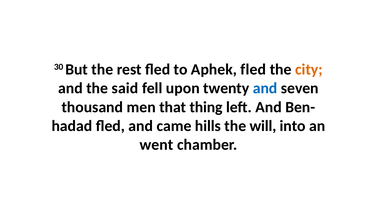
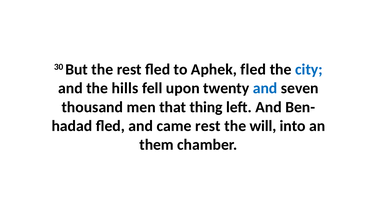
city colour: orange -> blue (309, 69)
said: said -> hills (125, 88)
came hills: hills -> rest (208, 126)
went: went -> them (157, 145)
